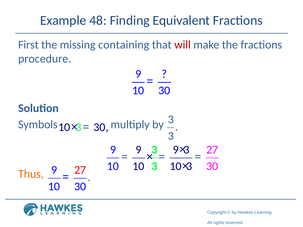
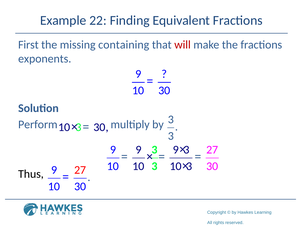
48: 48 -> 22 (98, 20)
procedure: procedure -> exponents (45, 59)
Symbols: Symbols -> Perform (38, 125)
Thus colour: orange -> black (31, 174)
